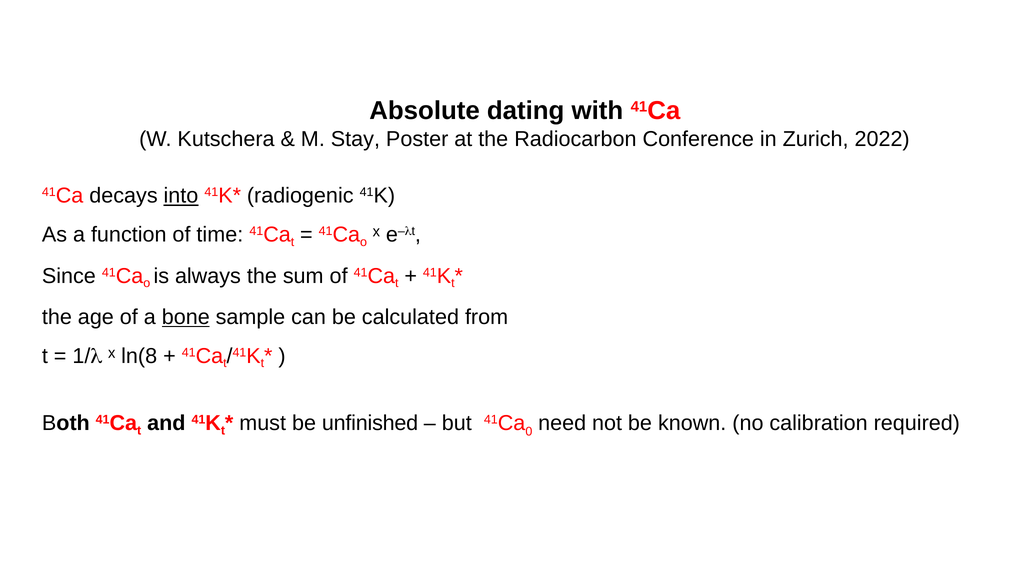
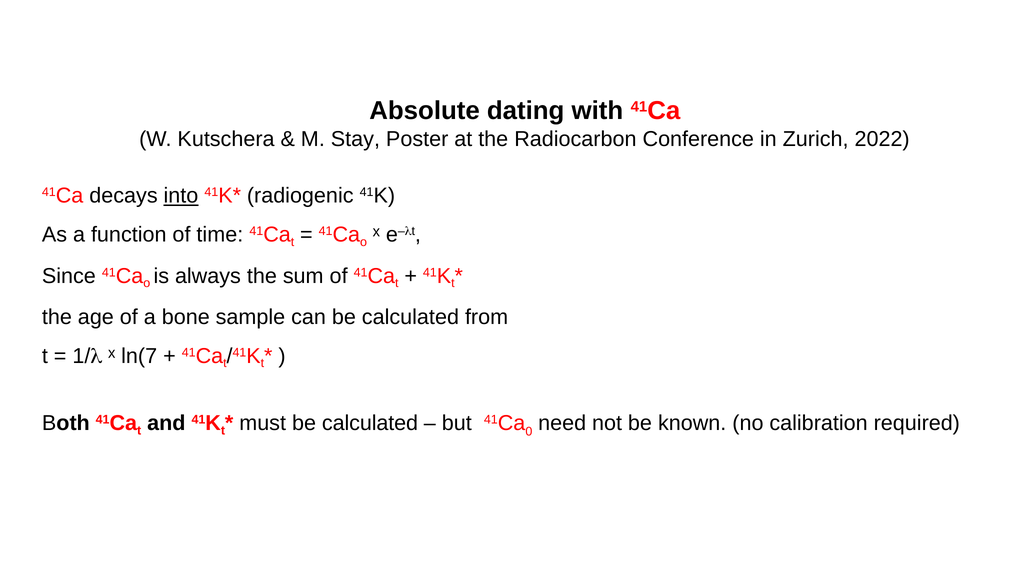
bone underline: present -> none (186, 317)
ln(8: ln(8 -> ln(7 (139, 356)
must be unfinished: unfinished -> calculated (370, 423)
